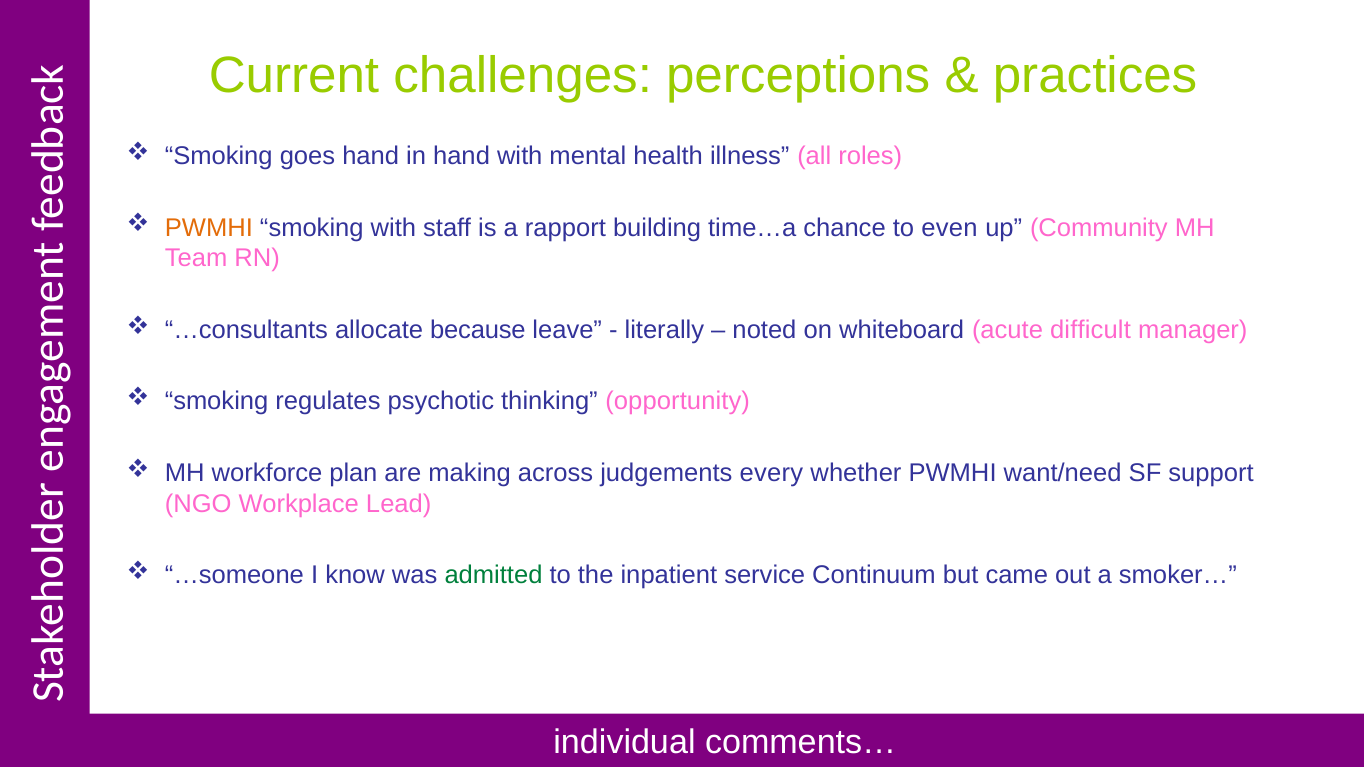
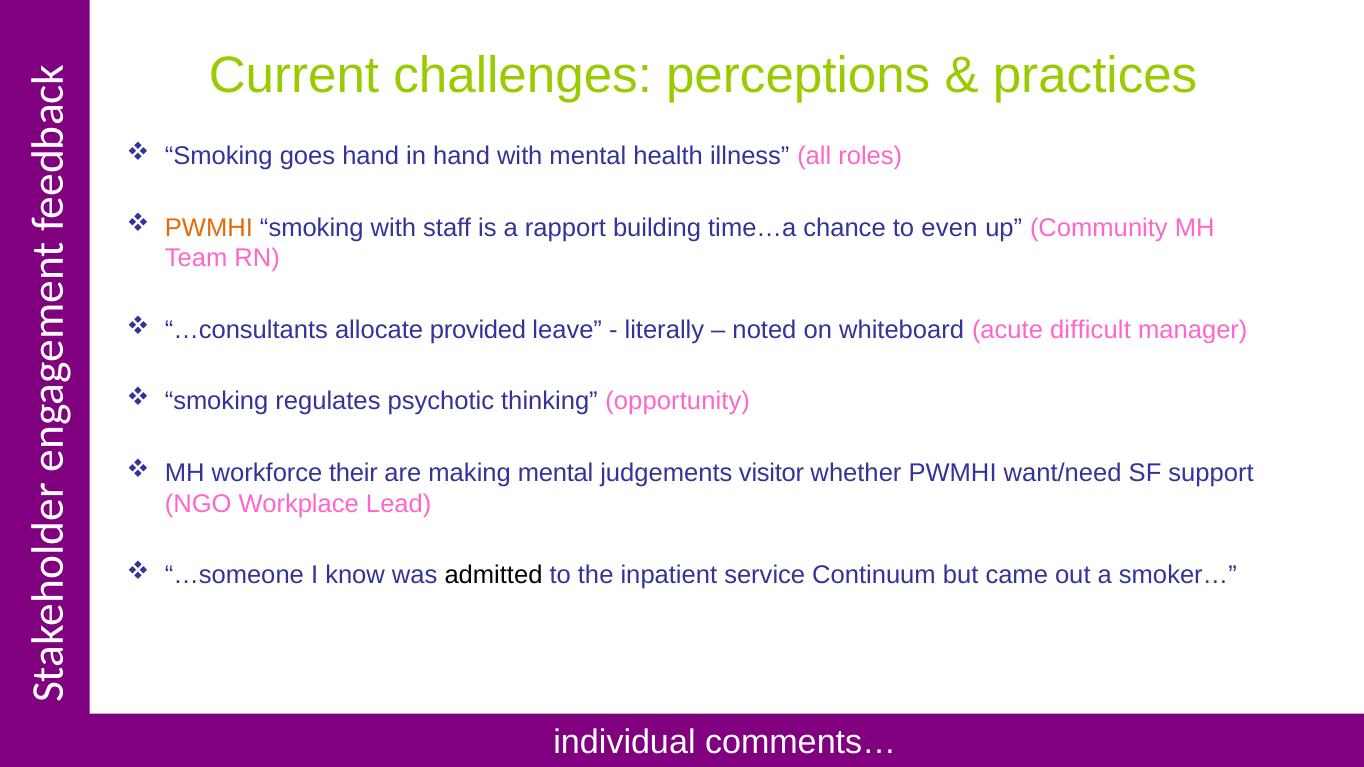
because: because -> provided (478, 330)
plan: plan -> their (353, 473)
making across: across -> mental (556, 473)
every: every -> visitor (772, 473)
admitted colour: green -> black (494, 576)
